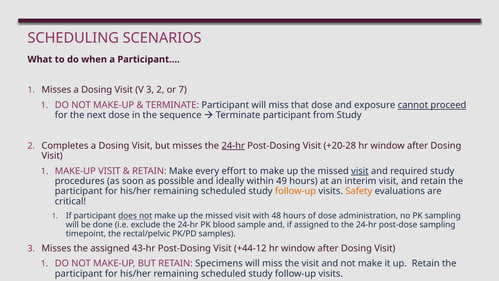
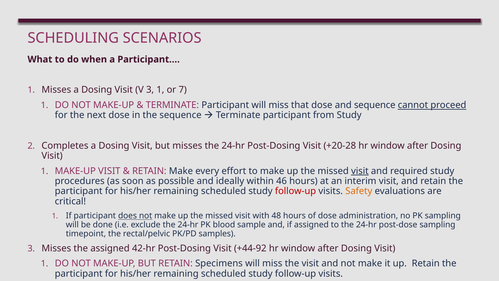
3 2: 2 -> 1 (160, 90)
and exposure: exposure -> sequence (375, 105)
24-hr underline: present -> none (233, 145)
49: 49 -> 46 (282, 181)
follow-up colour: orange -> red (296, 191)
43-hr: 43-hr -> 42-hr (144, 248)
+44-12: +44-12 -> +44-92 (250, 248)
